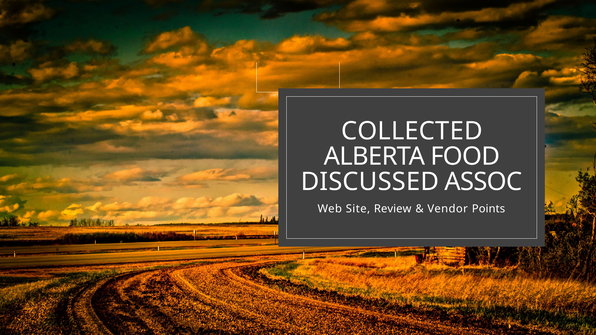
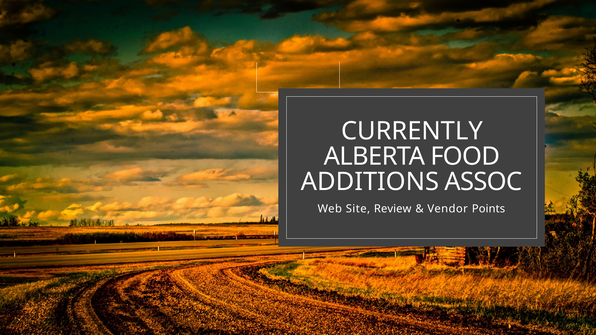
COLLECTED: COLLECTED -> CURRENTLY (412, 131)
DISCUSSED: DISCUSSED -> ADDITIONS (370, 182)
